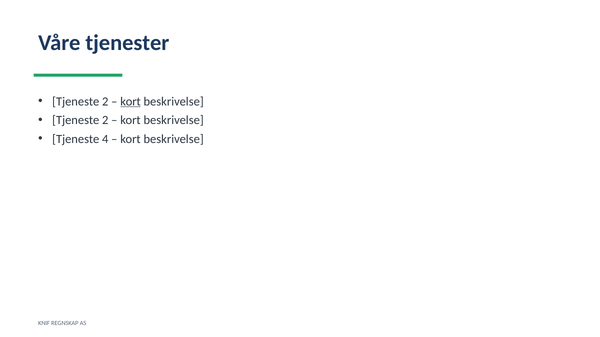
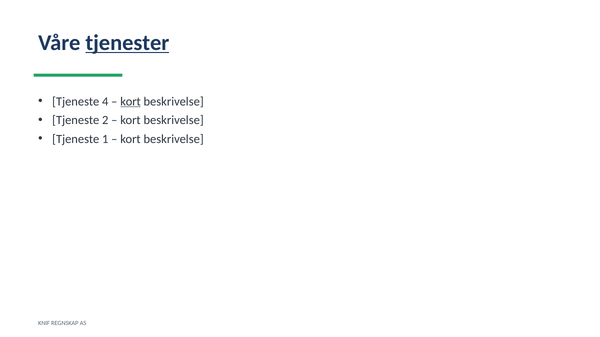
tjenester underline: none -> present (127, 43)
2: 2 -> 4 (105, 102)
4: 4 -> 1 (105, 139)
